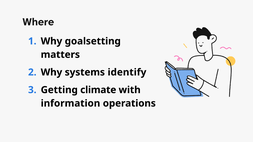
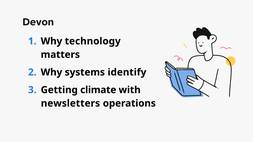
Where: Where -> Devon (38, 22)
goalsetting: goalsetting -> technology (93, 41)
information: information -> newsletters (70, 104)
